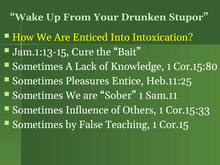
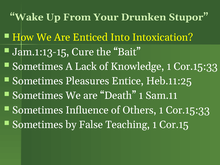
Knowledge 1 Cor.15:80: Cor.15:80 -> Cor.15:33 (196, 66)
Sober: Sober -> Death (118, 96)
